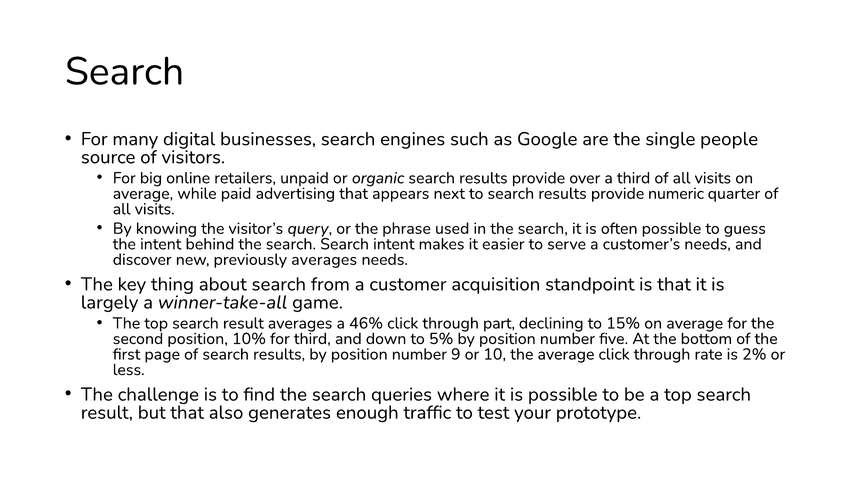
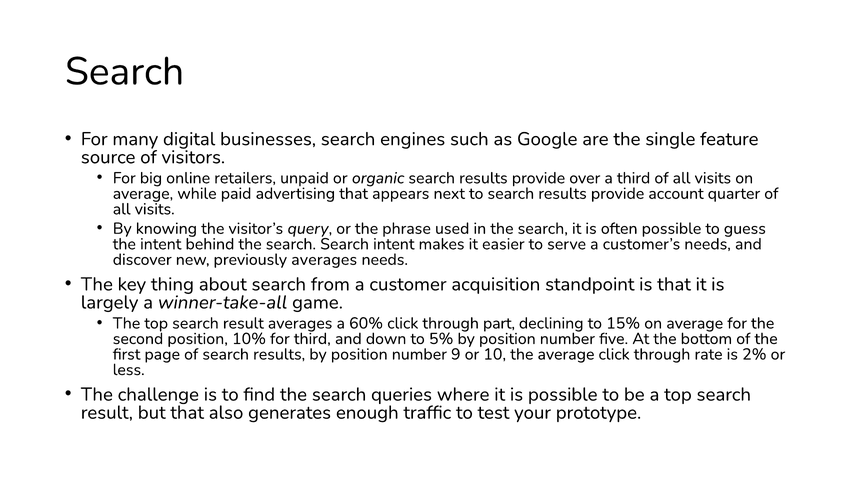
people: people -> feature (729, 139)
numeric: numeric -> account (676, 193)
46%: 46% -> 60% (366, 323)
